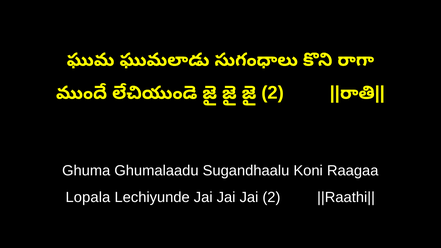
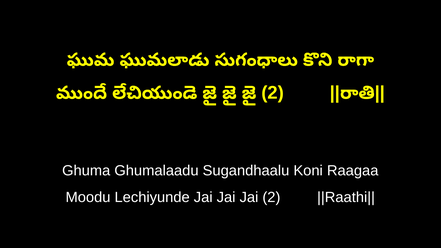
Lopala: Lopala -> Moodu (88, 197)
